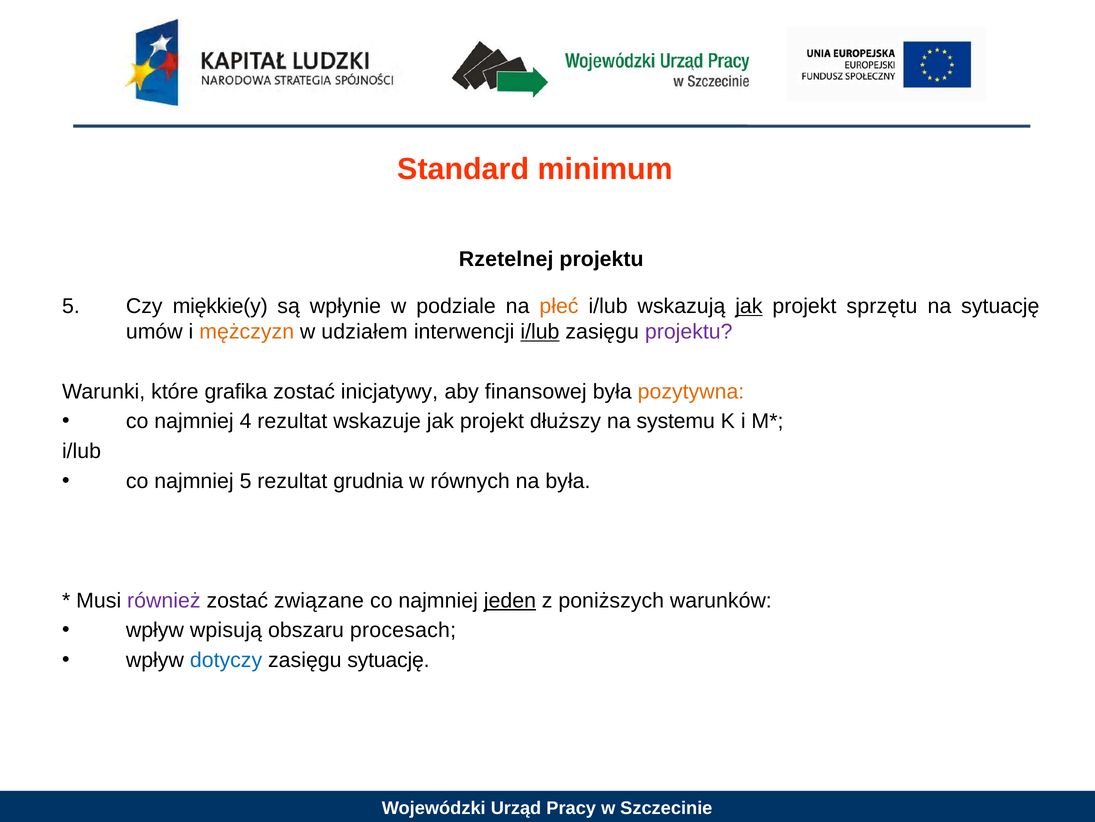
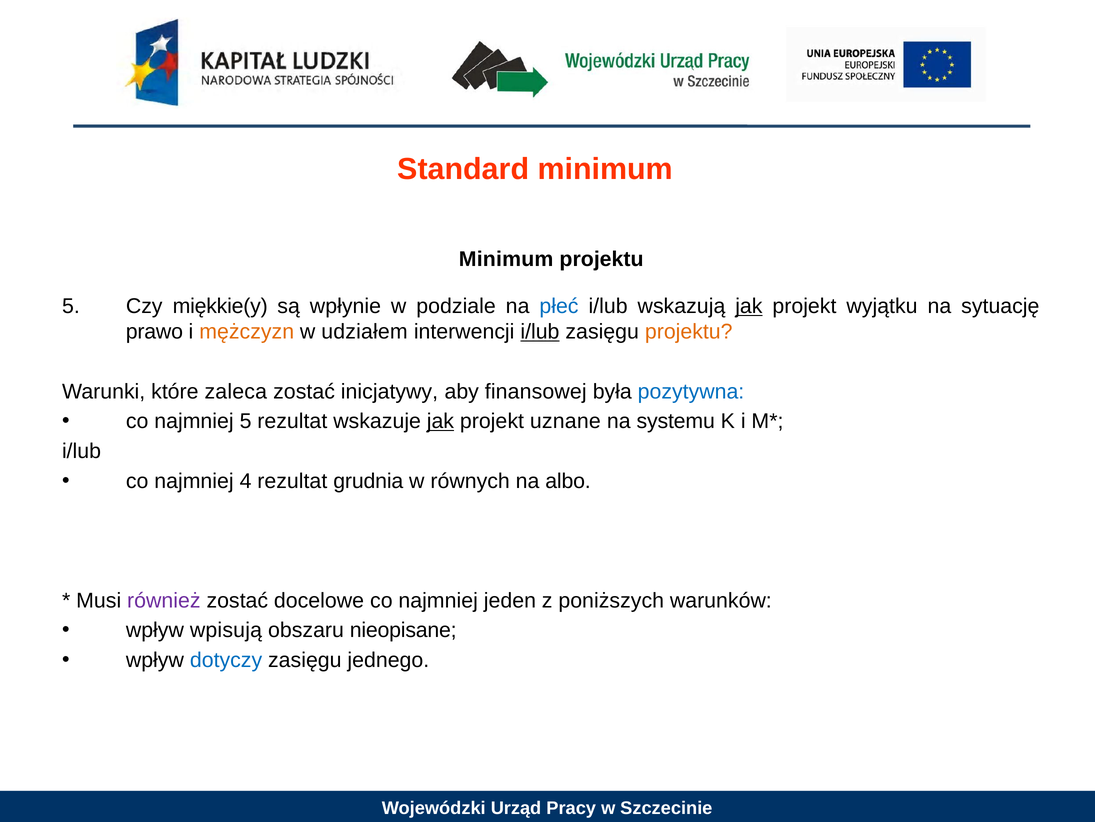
Rzetelnej: Rzetelnej -> Minimum (506, 259)
płeć colour: orange -> blue (559, 306)
sprzętu: sprzętu -> wyjątku (882, 306)
umów: umów -> prawo (154, 332)
projektu colour: purple -> orange (689, 332)
grafika: grafika -> zaleca (236, 391)
pozytywna colour: orange -> blue (691, 391)
najmniej 4: 4 -> 5 (246, 421)
jak underline: none -> present (440, 421)
dłuższy: dłuższy -> uznane (565, 421)
najmniej 5: 5 -> 4 (246, 481)
na była: była -> albo (568, 481)
związane: związane -> docelowe (319, 600)
jeden underline: present -> none (510, 600)
procesach: procesach -> nieopisane (403, 630)
zasięgu sytuację: sytuację -> jednego (388, 660)
